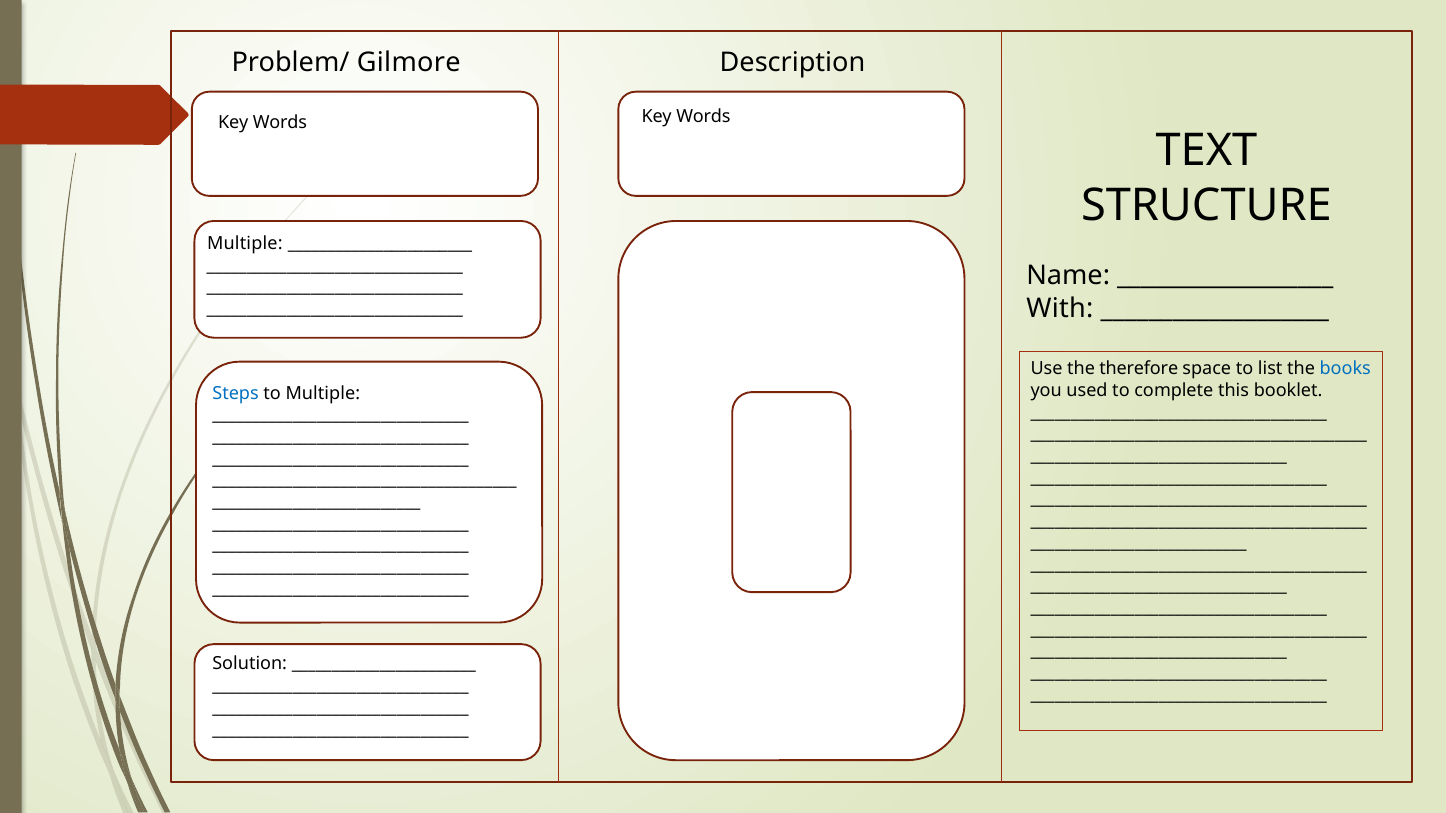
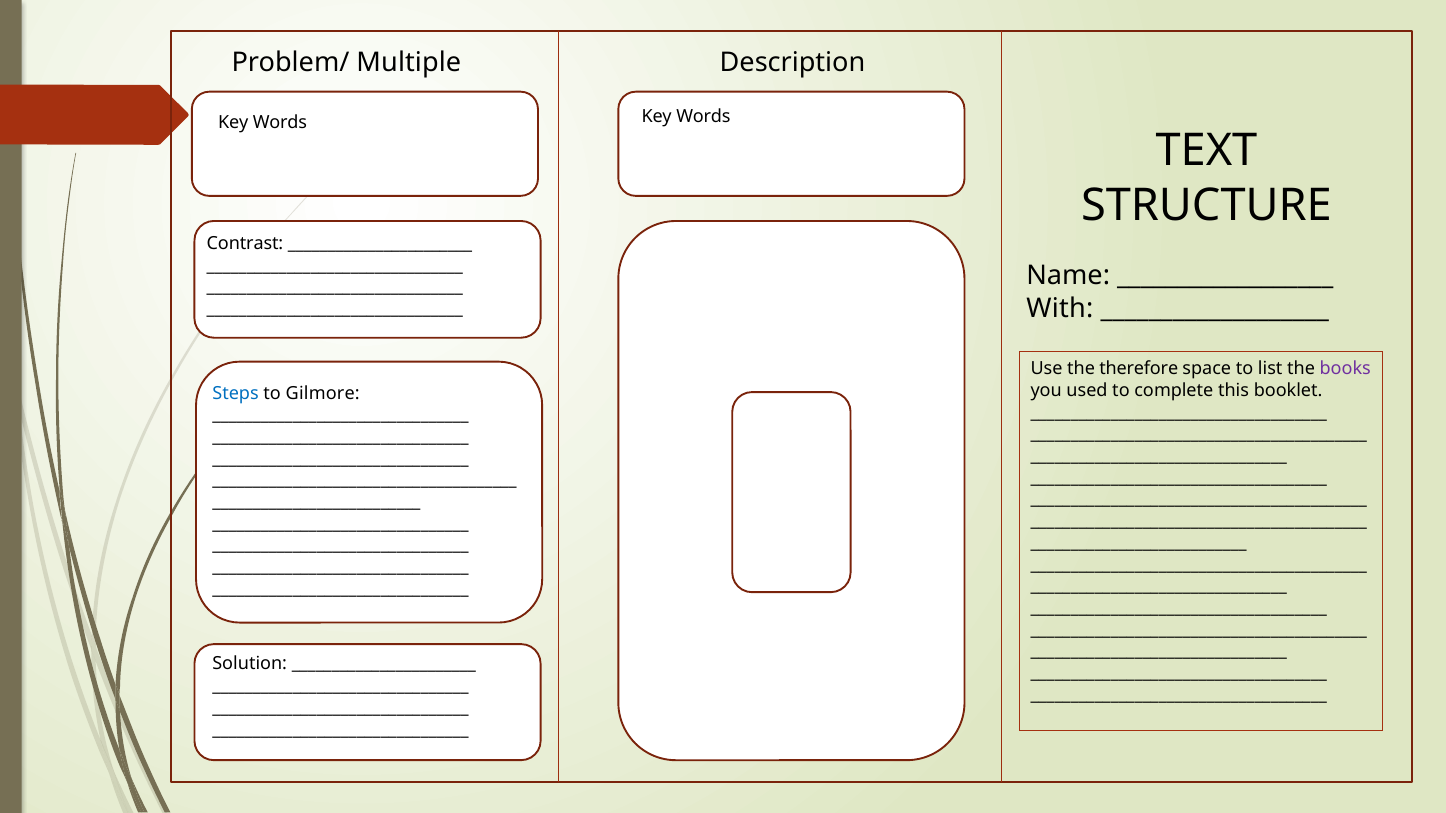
Gilmore: Gilmore -> Multiple (409, 63)
Multiple: Multiple -> Contrast (245, 244)
books colour: blue -> purple (1345, 369)
to Multiple: Multiple -> Gilmore (323, 393)
